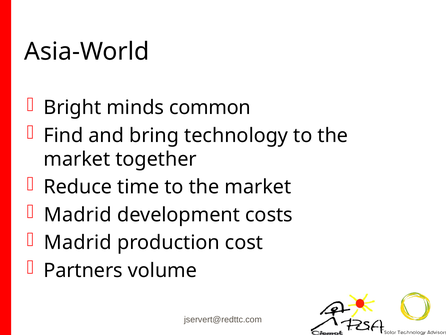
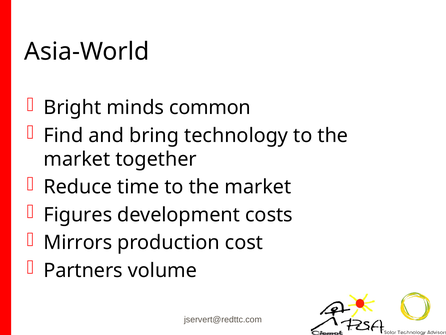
Madrid: Madrid -> Figures (78, 215)
Madrid: Madrid -> Mirrors (78, 242)
